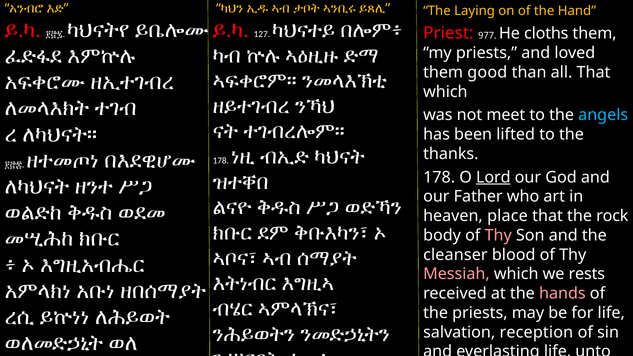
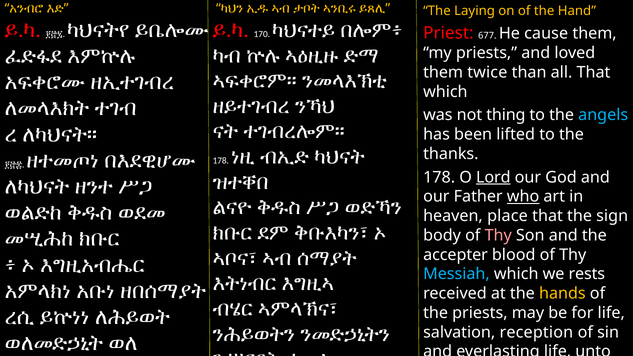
127: 127 -> 170 (262, 34)
977: 977 -> 677 (487, 36)
cloths: cloths -> cause (546, 33)
good: good -> twice (487, 72)
meet: meet -> thing (506, 115)
who underline: none -> present (523, 197)
rock: rock -> sign (612, 216)
cleanser: cleanser -> accepter (456, 255)
Messiah colour: pink -> light blue (456, 274)
hands colour: pink -> yellow (562, 293)
